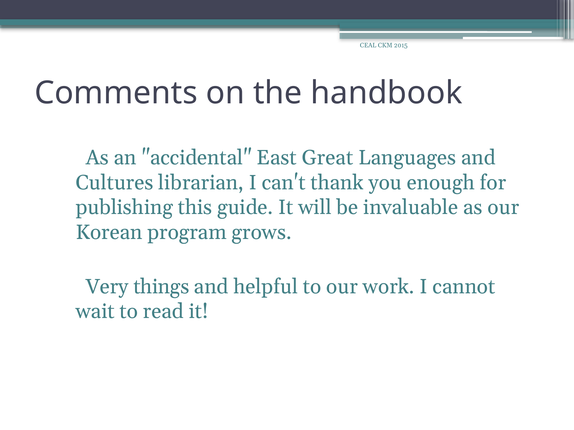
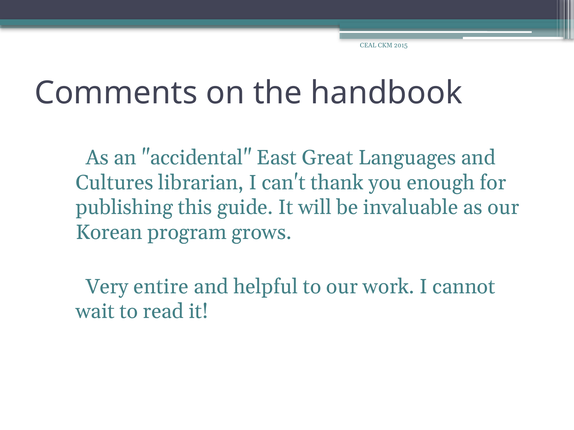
things: things -> entire (161, 287)
